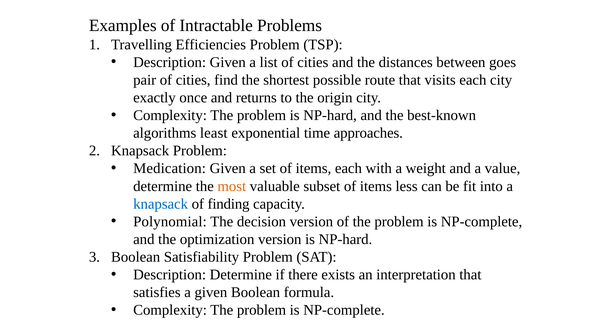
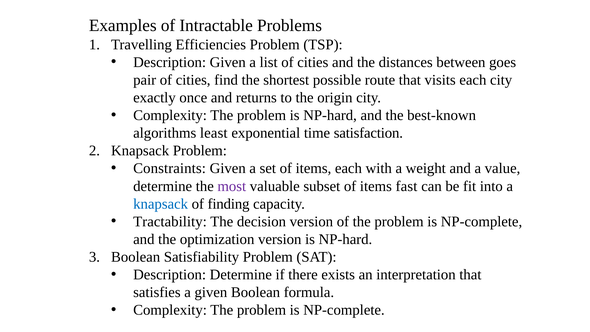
approaches: approaches -> satisfaction (368, 133)
Medication: Medication -> Constraints (170, 168)
most colour: orange -> purple (232, 186)
less: less -> fast (407, 186)
Polynomial: Polynomial -> Tractability (170, 221)
